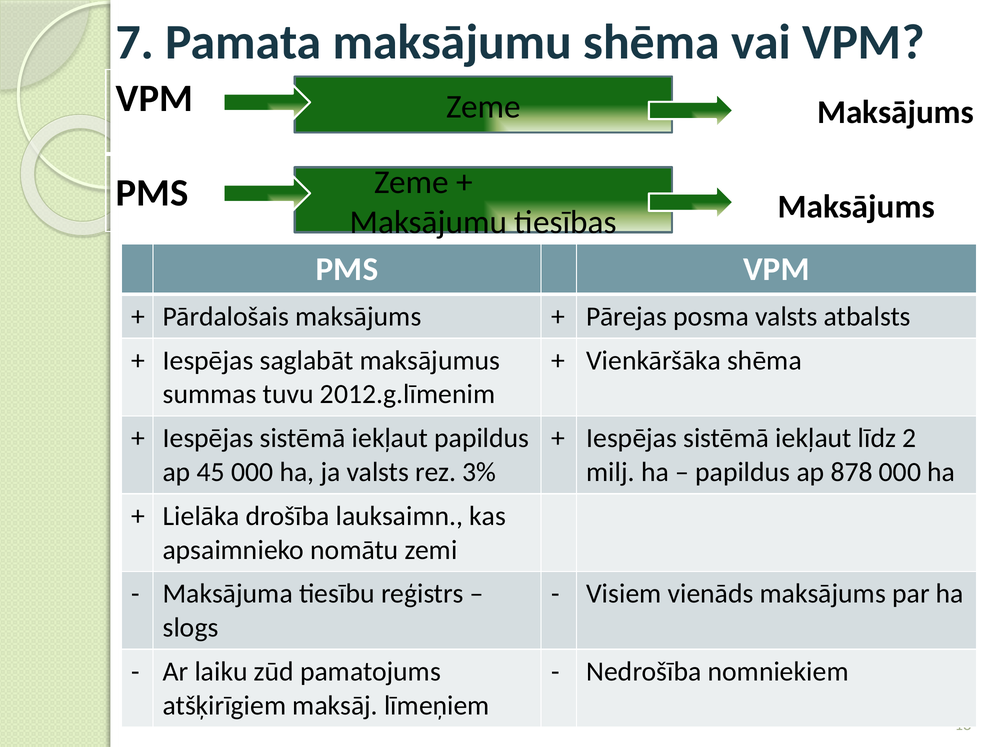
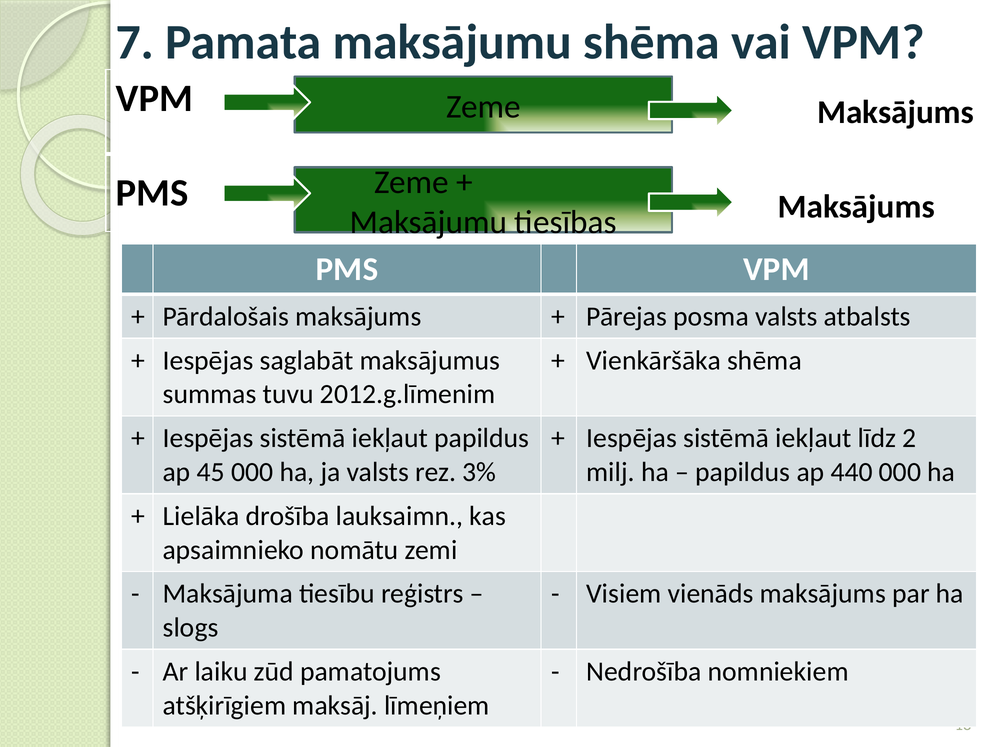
878: 878 -> 440 (852, 472)
